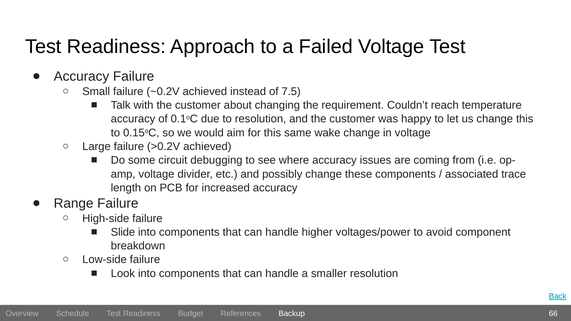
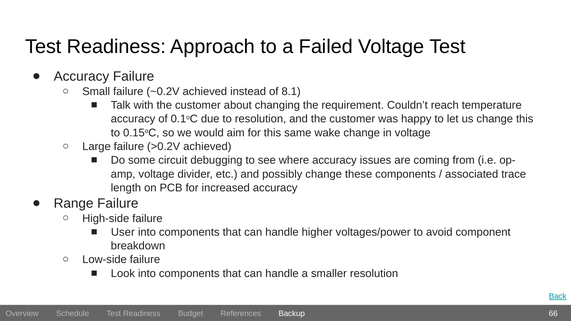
7.5: 7.5 -> 8.1 (291, 91)
Slide: Slide -> User (123, 232)
